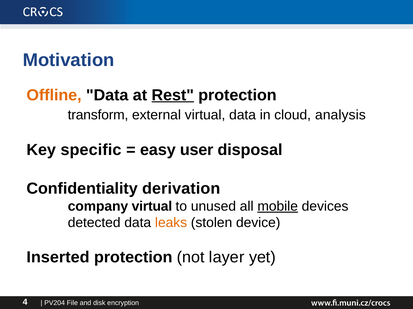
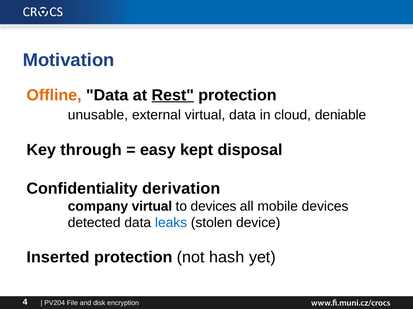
transform: transform -> unusable (98, 115)
analysis: analysis -> deniable (341, 115)
specific: specific -> through (91, 150)
user: user -> kept (197, 150)
to unused: unused -> devices (213, 207)
mobile underline: present -> none (278, 207)
leaks colour: orange -> blue (171, 223)
layer: layer -> hash (227, 258)
